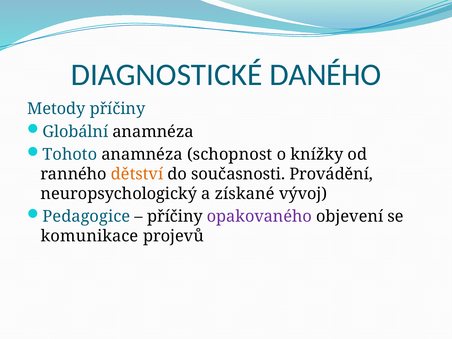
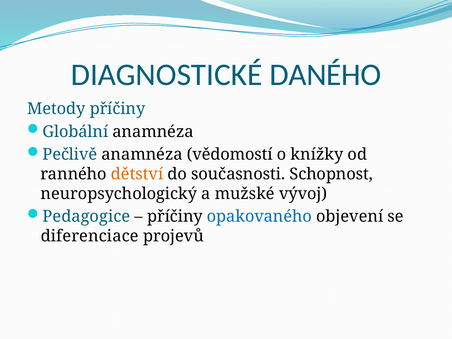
Tohoto: Tohoto -> Pečlivě (70, 154)
schopnost: schopnost -> vědomostí (230, 154)
Provádění: Provádění -> Schopnost (331, 174)
získané: získané -> mužské (245, 194)
opakovaného colour: purple -> blue (259, 216)
komunikace: komunikace -> diferenciace (90, 236)
